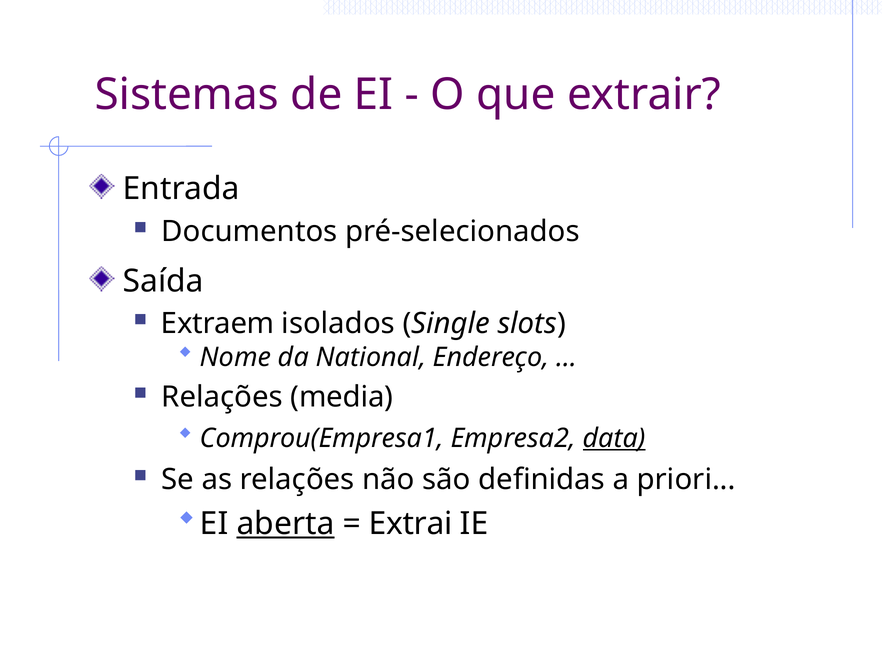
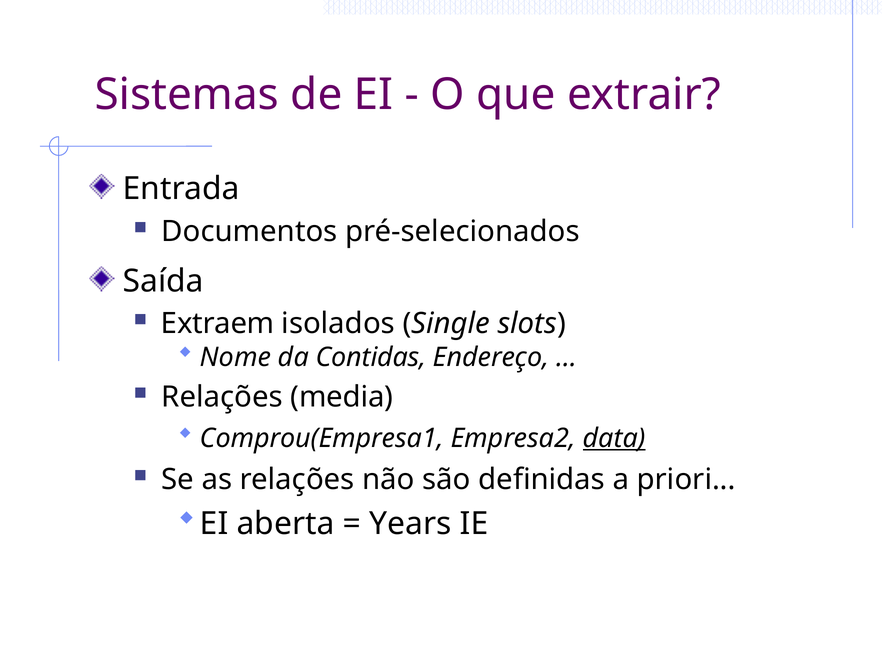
National: National -> Contidas (371, 357)
aberta underline: present -> none (286, 523)
Extrai: Extrai -> Years (410, 523)
